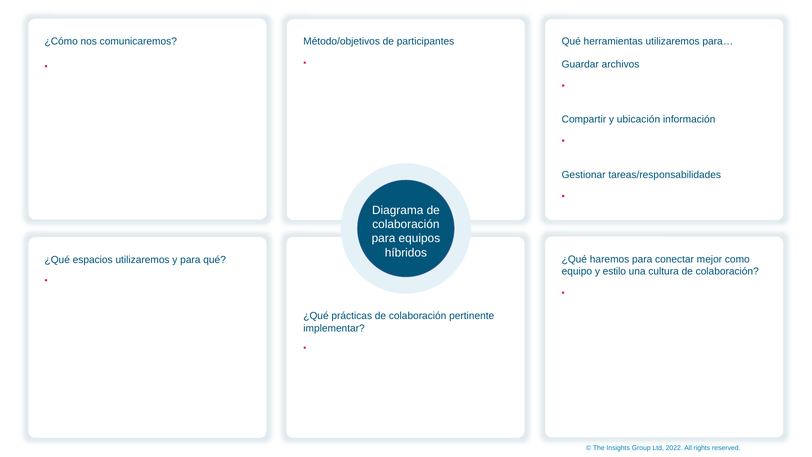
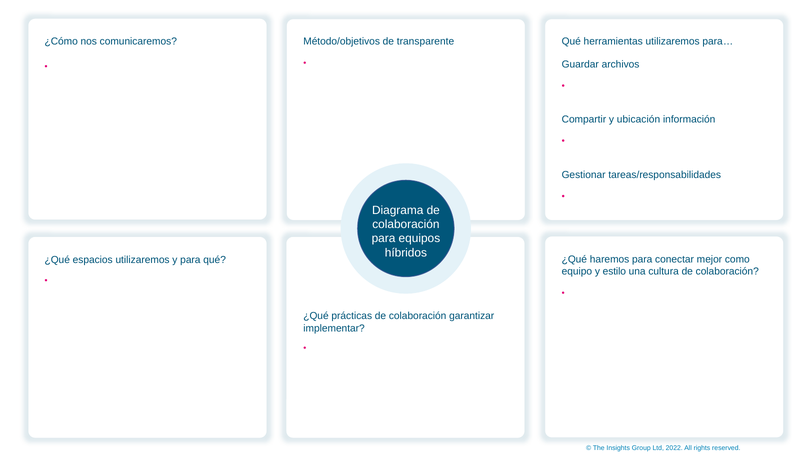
participantes: participantes -> transparente (426, 42)
pertinente: pertinente -> garantizar (472, 316)
